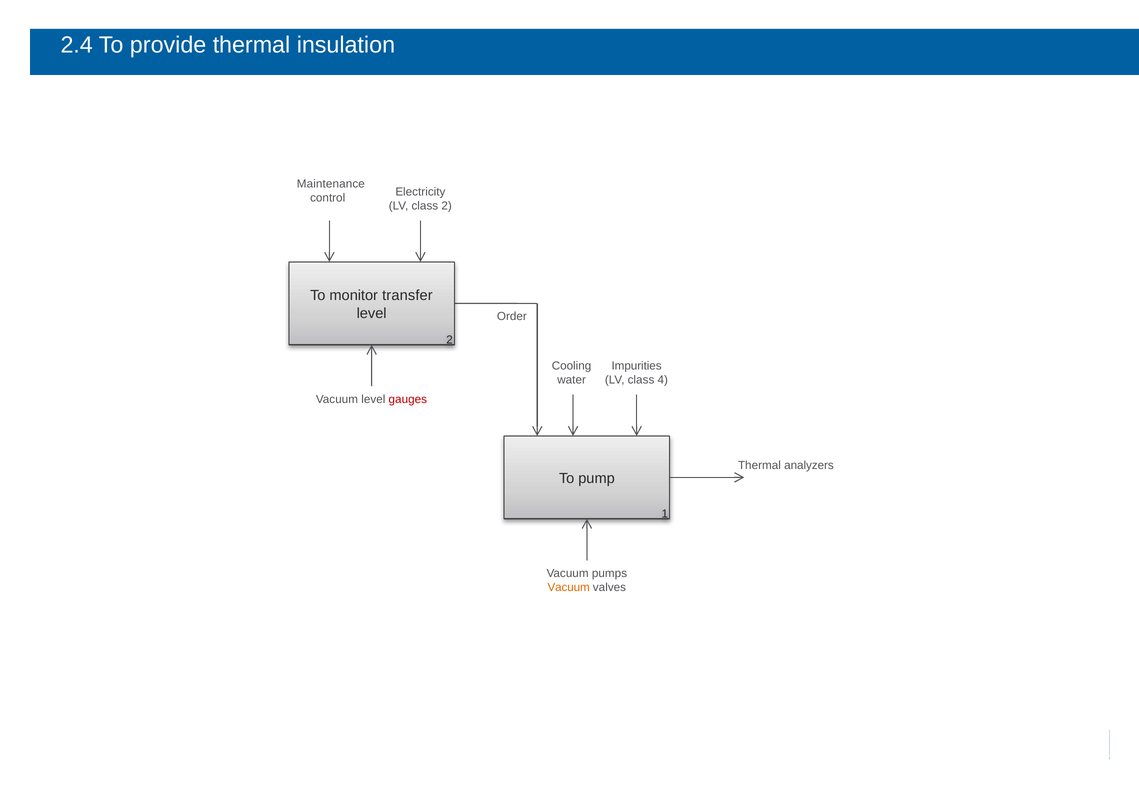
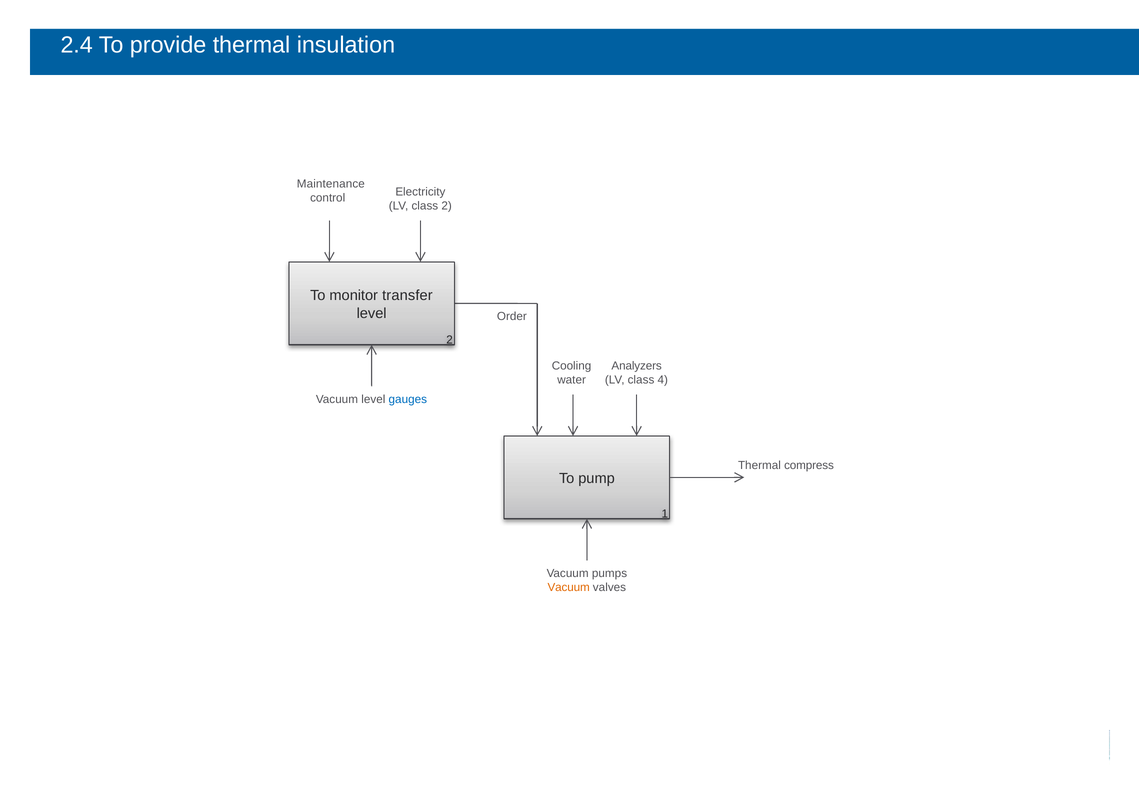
Impurities: Impurities -> Analyzers (637, 366)
gauges colour: red -> blue (408, 399)
analyzers: analyzers -> compress (809, 465)
